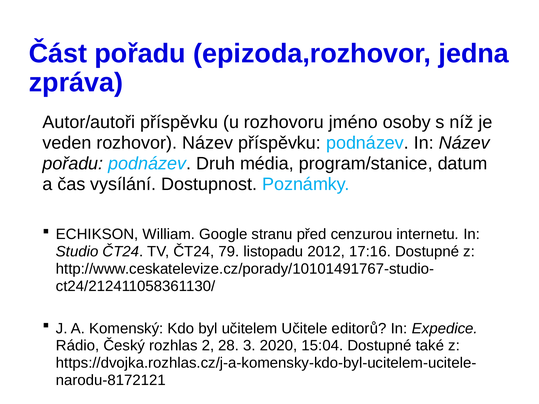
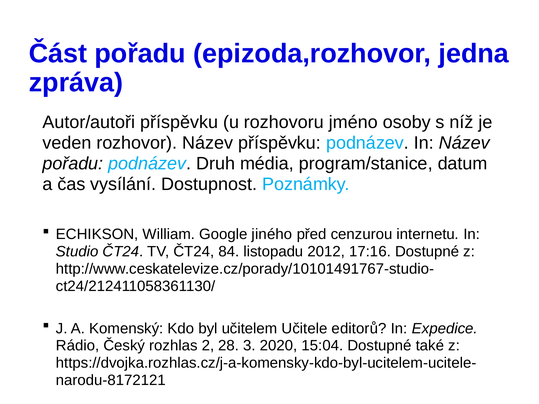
stranu: stranu -> jiného (272, 235)
79: 79 -> 84 (229, 252)
